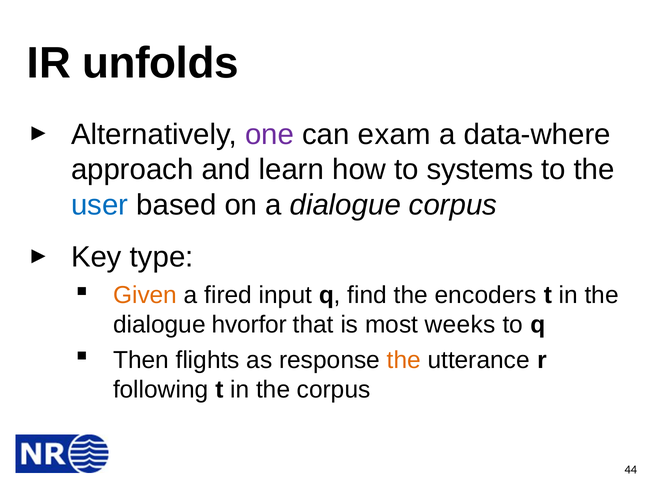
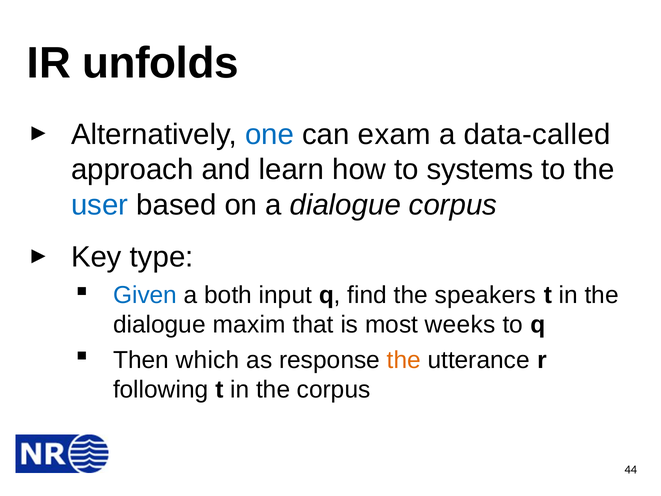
one colour: purple -> blue (270, 134)
data-where: data-where -> data-called (537, 134)
Given colour: orange -> blue (145, 295)
fired: fired -> both (228, 295)
encoders: encoders -> speakers (486, 295)
hvorfor: hvorfor -> maxim (249, 325)
flights: flights -> which (208, 360)
